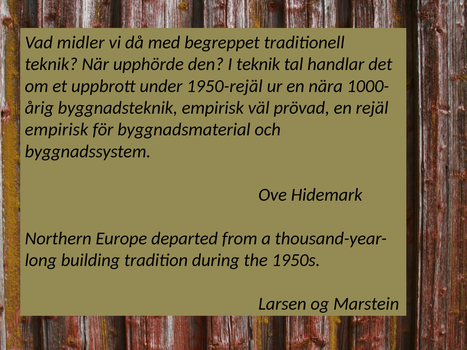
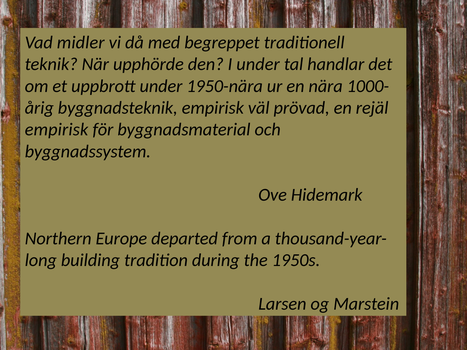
I teknik: teknik -> under (258, 64)
1950-rejäl: 1950-rejäl -> 1950-nära (225, 86)
